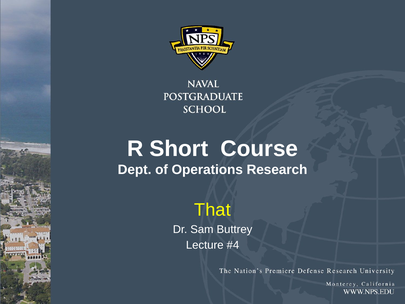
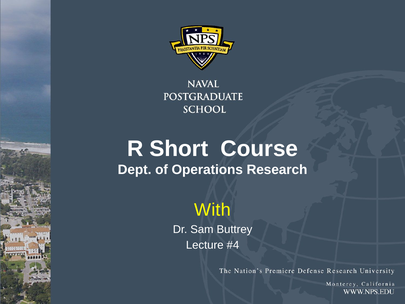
That: That -> With (213, 210)
